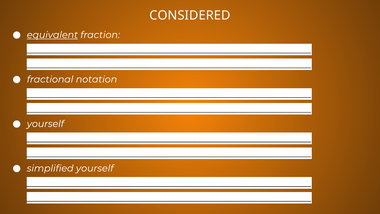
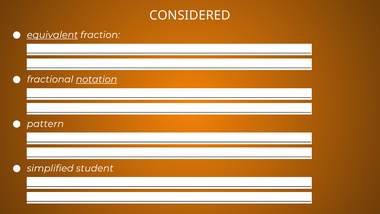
notation underline: none -> present (96, 79)
yourself: yourself -> pattern (45, 124)
simplified yourself: yourself -> student (95, 168)
